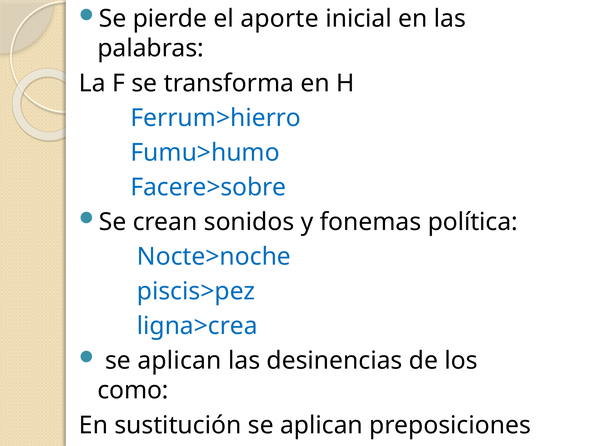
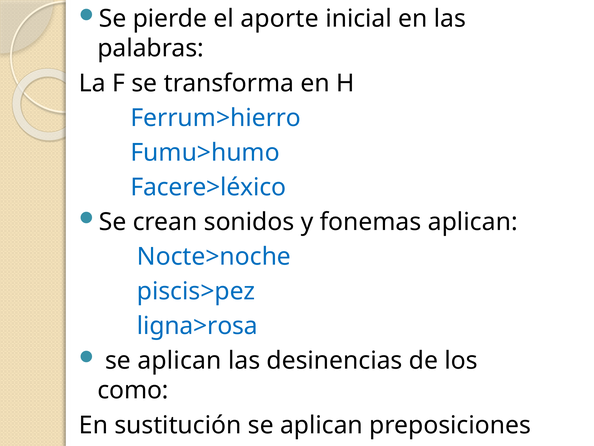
Facere>sobre: Facere>sobre -> Facere>léxico (208, 187)
fonemas política: política -> aplican (473, 222)
ligna>crea: ligna>crea -> ligna>rosa (197, 326)
